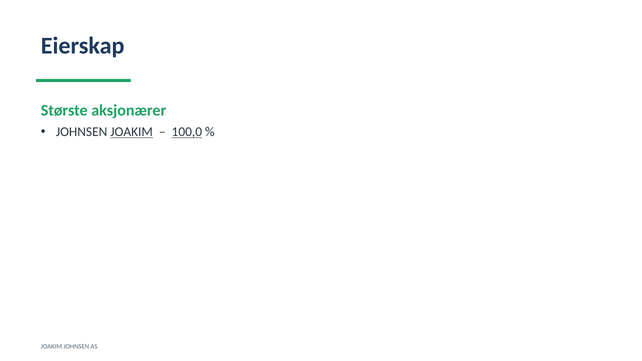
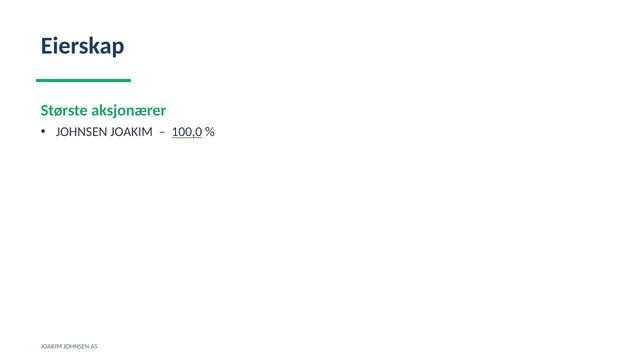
JOAKIM underline: present -> none (132, 132)
